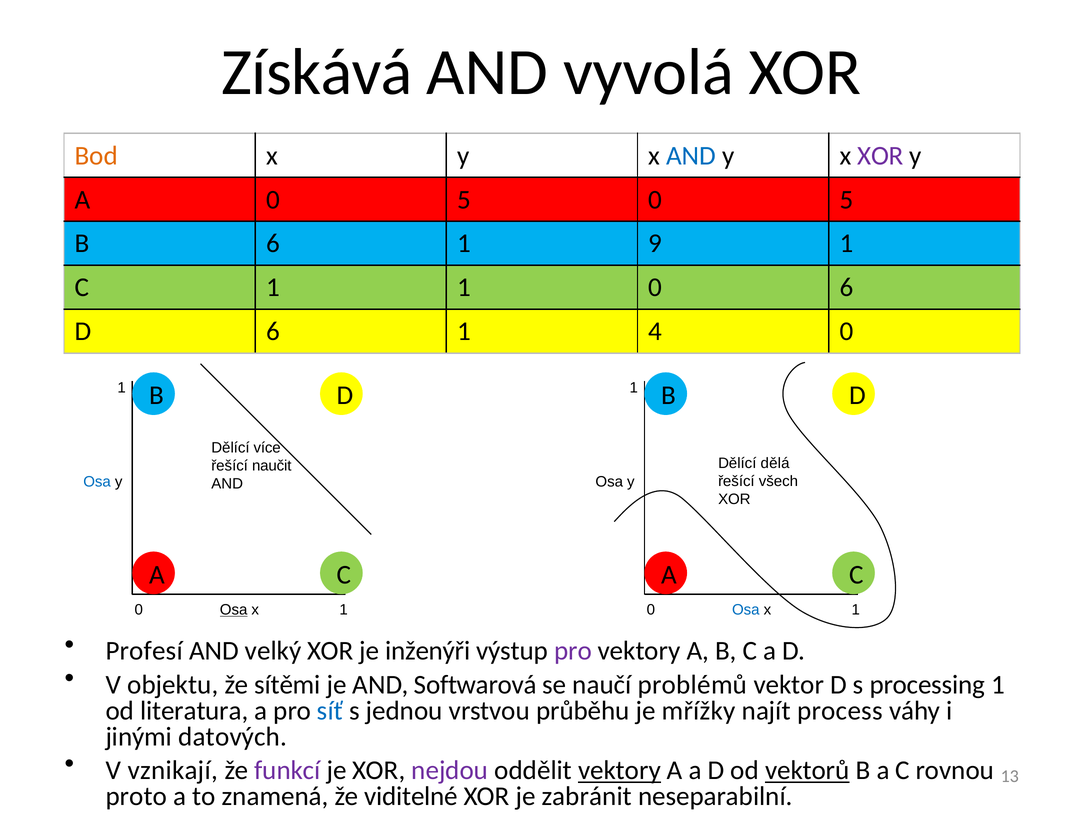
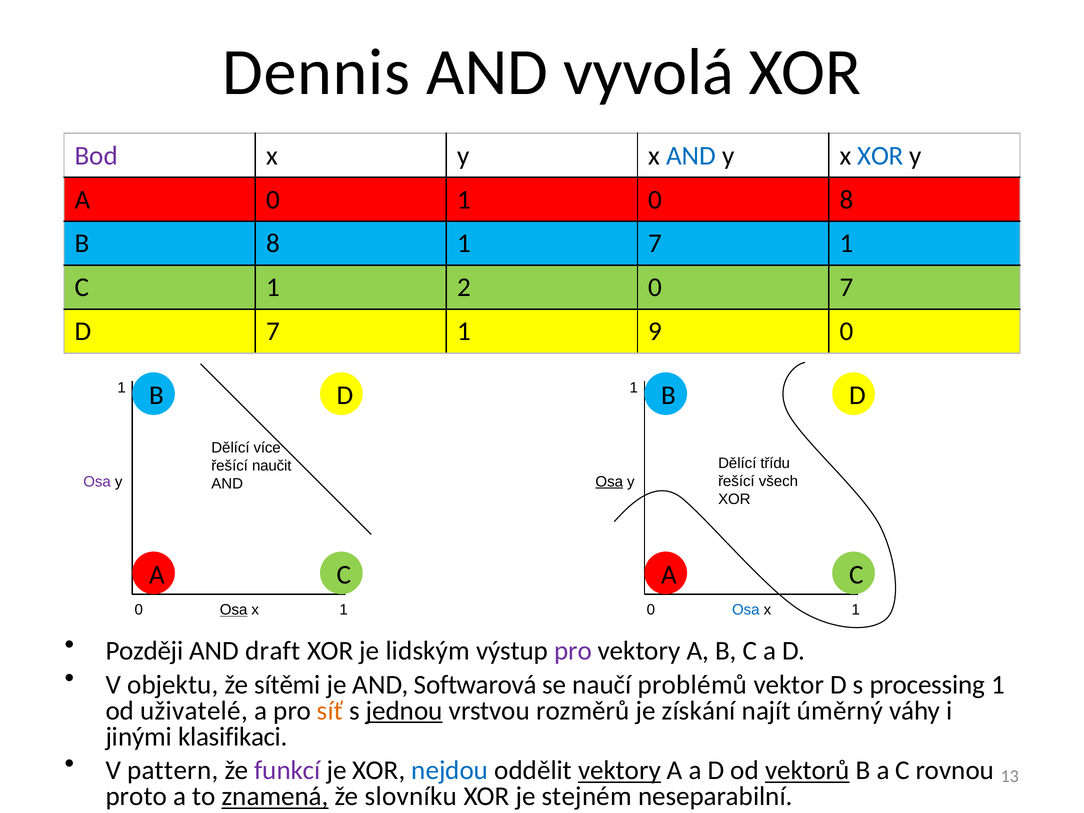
Získává: Získává -> Dennis (316, 72)
Bod colour: orange -> purple (96, 156)
XOR colour: purple -> blue (880, 156)
A 0 5: 5 -> 1 (464, 200)
5: 5 -> 8 (846, 200)
B 6: 6 -> 8 (273, 244)
1 9: 9 -> 7 (655, 244)
C 1 1: 1 -> 2 (464, 287)
0 6: 6 -> 7 (846, 287)
D 6: 6 -> 7 (273, 331)
4: 4 -> 9 (655, 331)
dělá: dělá -> třídu (775, 463)
Osa colour: blue -> purple (97, 482)
Osa underline: none -> present (609, 482)
Profesí: Profesí -> Později (145, 651)
velký: velký -> draft (273, 651)
inženýři: inženýři -> lidským (428, 651)
literatura: literatura -> uživatelé (194, 711)
síť colour: blue -> orange (330, 711)
jednou underline: none -> present (404, 711)
průběhu: průběhu -> rozměrů (583, 711)
mřížky: mřížky -> získání (699, 711)
process: process -> úměrný (840, 711)
datových: datových -> klasifikaci (233, 737)
vznikají: vznikají -> pattern (173, 770)
nejdou colour: purple -> blue (450, 770)
znamená underline: none -> present (275, 796)
viditelné: viditelné -> slovníku (411, 796)
zabránit: zabránit -> stejném (587, 796)
